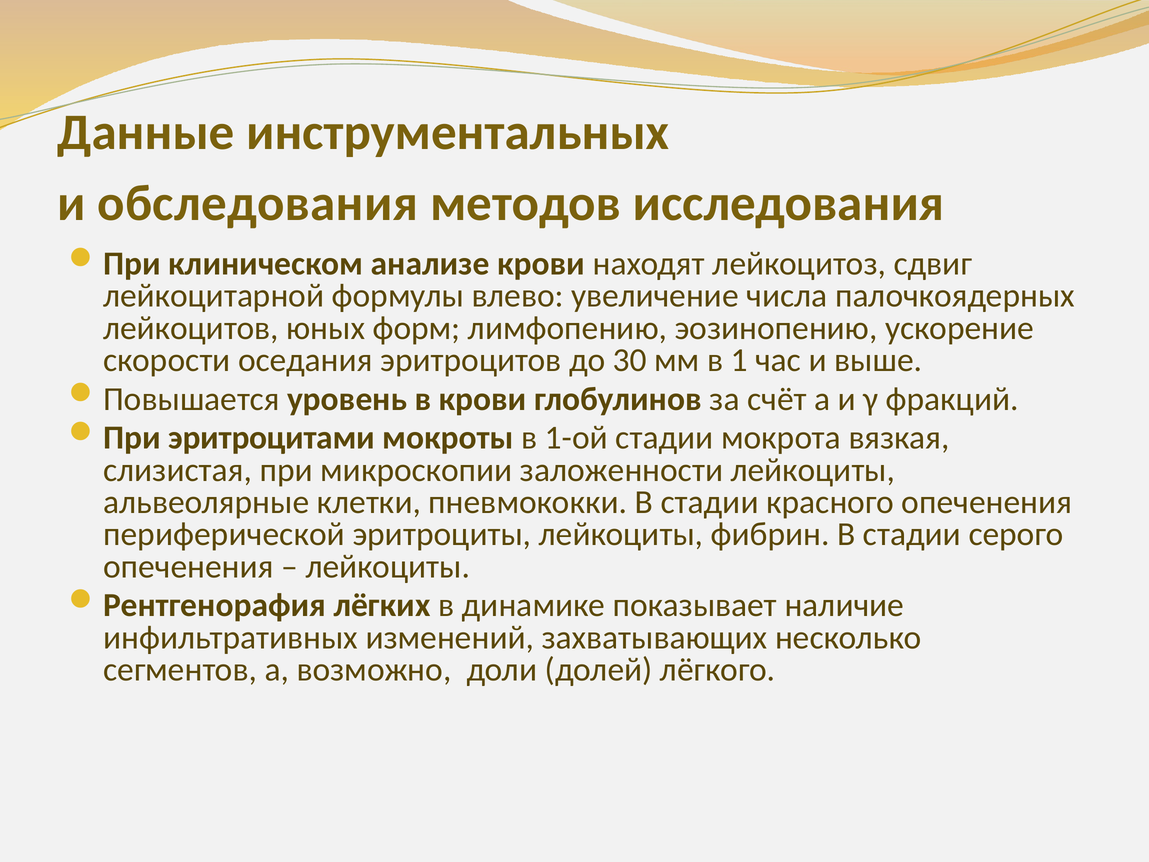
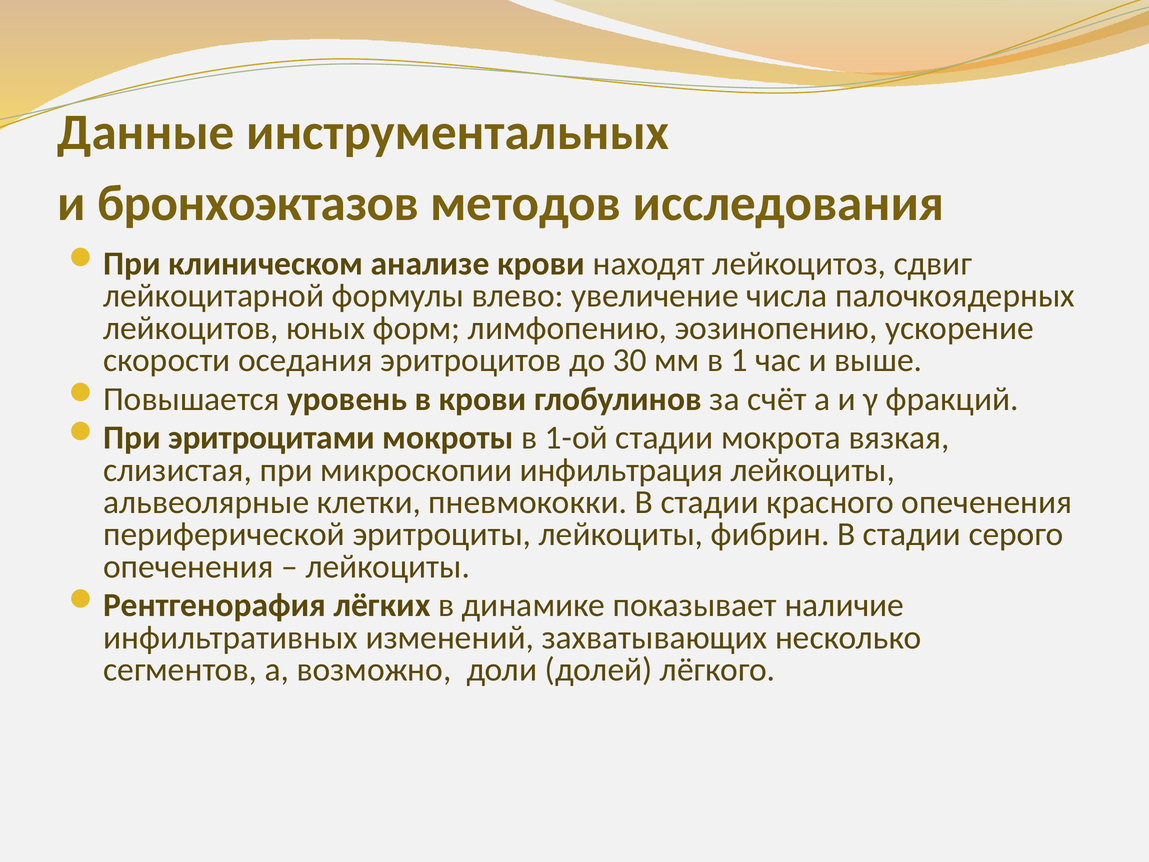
обследования: обследования -> бронхоэктазов (258, 203)
заложенности: заложенности -> инфильтрация (622, 470)
